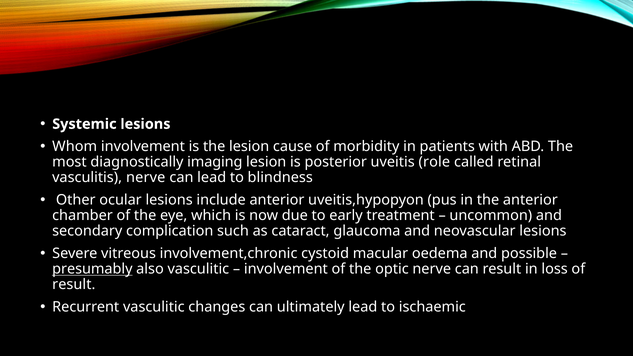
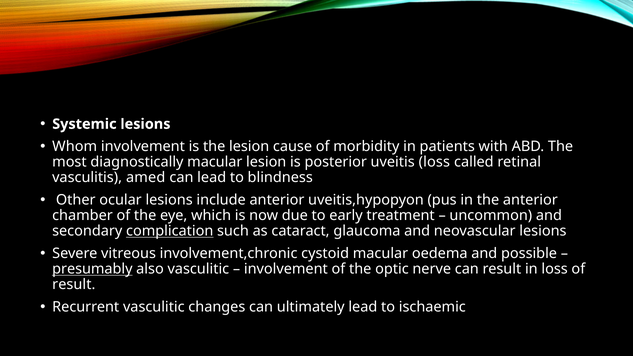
diagnostically imaging: imaging -> macular (215, 162)
uveitis role: role -> loss (434, 162)
vasculitis nerve: nerve -> amed (146, 178)
complication underline: none -> present (170, 231)
